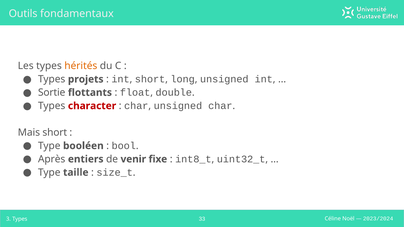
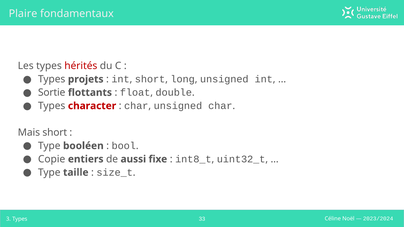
Outils: Outils -> Plaire (23, 14)
hérités colour: orange -> red (81, 66)
Après: Après -> Copie (52, 159)
venir: venir -> aussi (133, 159)
